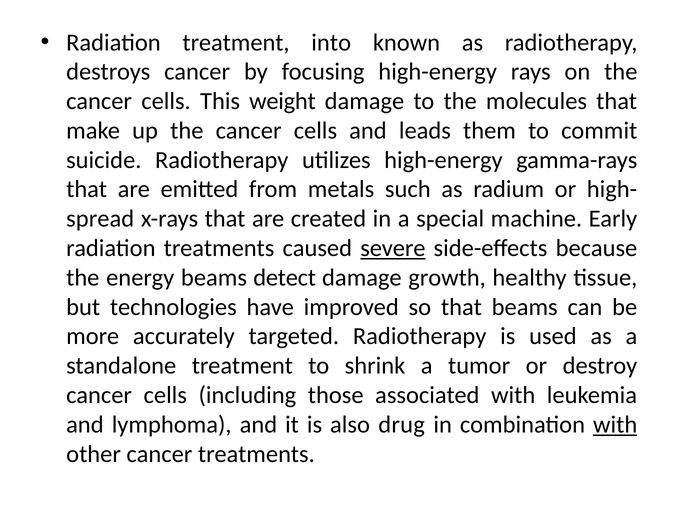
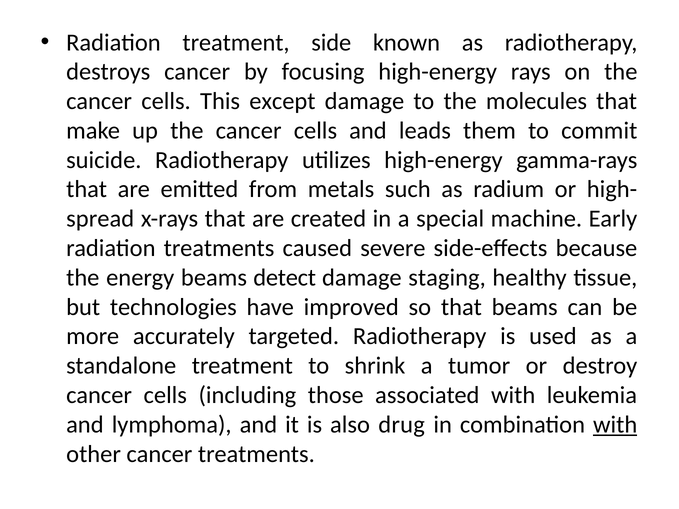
into: into -> side (331, 42)
weight: weight -> except (282, 101)
severe underline: present -> none (393, 248)
growth: growth -> staging (447, 278)
